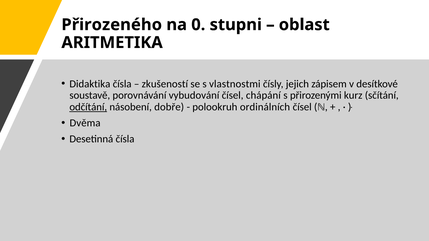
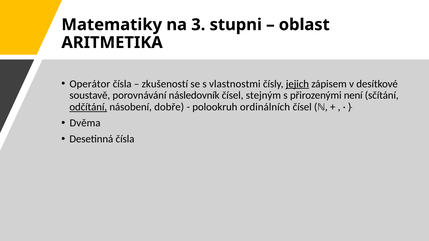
Přirozeného: Přirozeného -> Matematiky (112, 25)
0: 0 -> 3 (198, 25)
Didaktika: Didaktika -> Operátor (90, 84)
jejich underline: none -> present (297, 84)
vybudování: vybudování -> následovník (194, 95)
chápání: chápání -> stejným (263, 95)
kurz: kurz -> není (353, 95)
